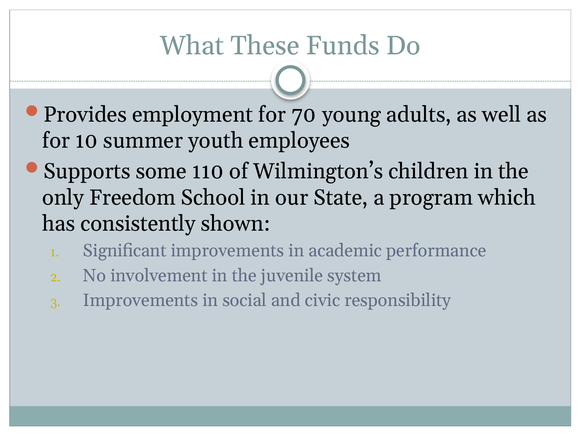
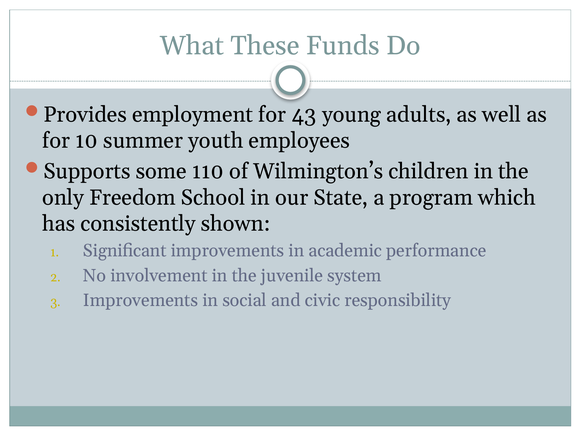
70: 70 -> 43 (304, 114)
